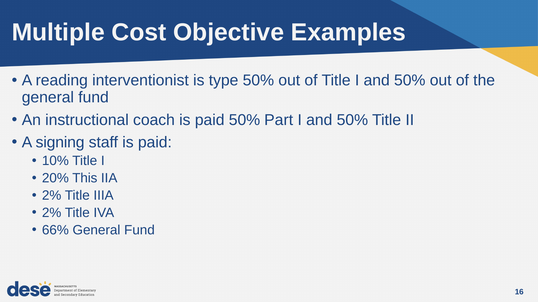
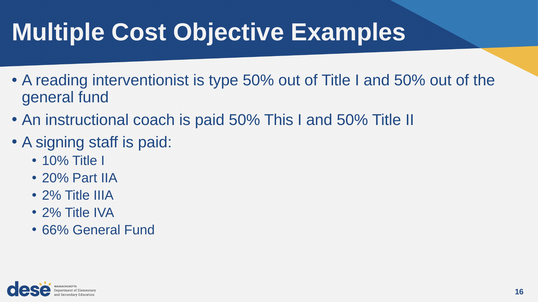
Part: Part -> This (279, 120)
This: This -> Part (85, 179)
